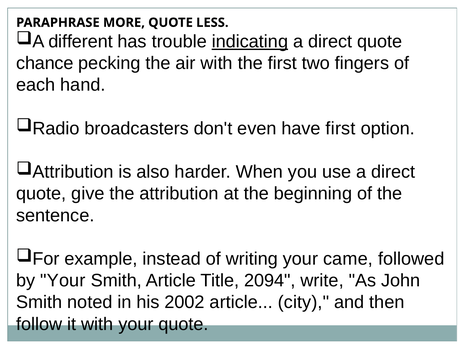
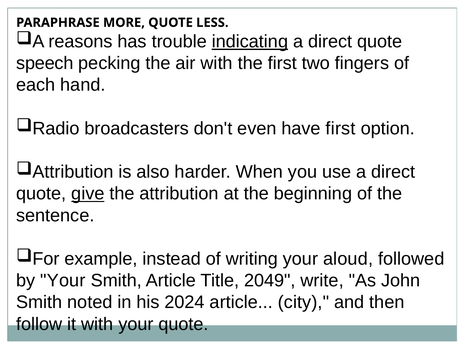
different: different -> reasons (80, 42)
chance: chance -> speech (45, 63)
give underline: none -> present (88, 194)
came: came -> aloud (348, 259)
2094: 2094 -> 2049 (270, 280)
2002: 2002 -> 2024 (185, 302)
